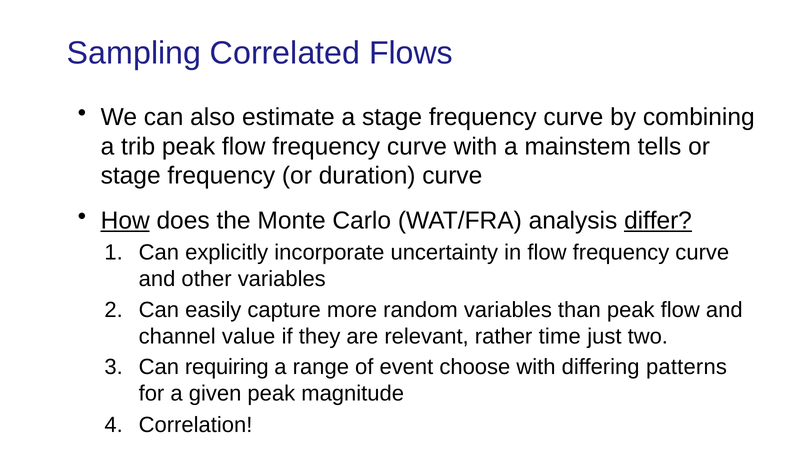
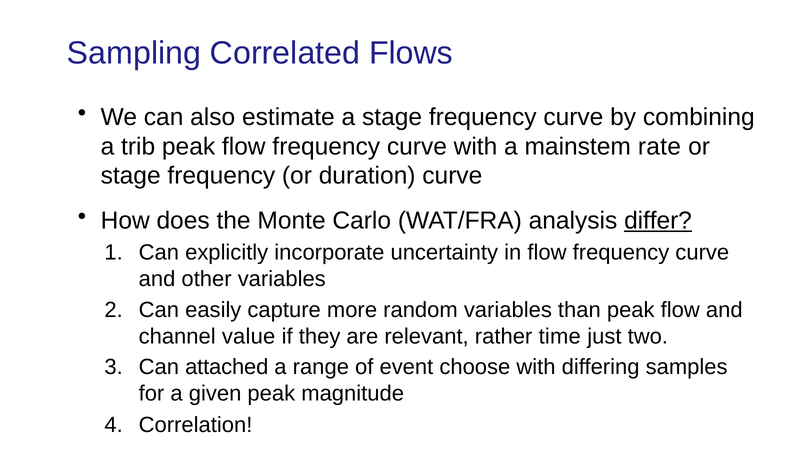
tells: tells -> rate (659, 146)
How underline: present -> none (125, 220)
requiring: requiring -> attached (227, 367)
patterns: patterns -> samples (687, 367)
